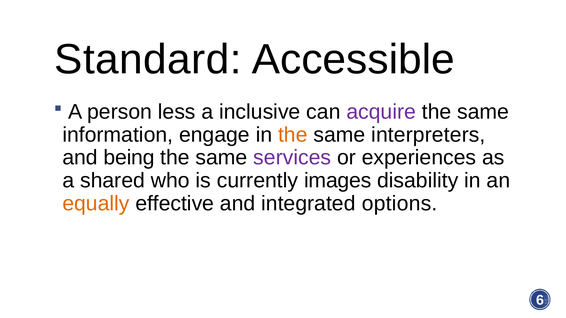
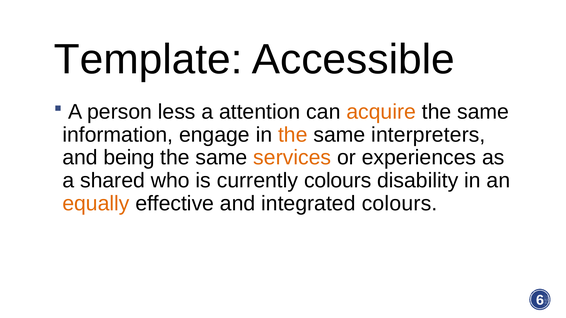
Standard: Standard -> Template (148, 60)
inclusive: inclusive -> attention (260, 112)
acquire colour: purple -> orange (381, 112)
services colour: purple -> orange (292, 158)
currently images: images -> colours (338, 181)
integrated options: options -> colours (400, 204)
